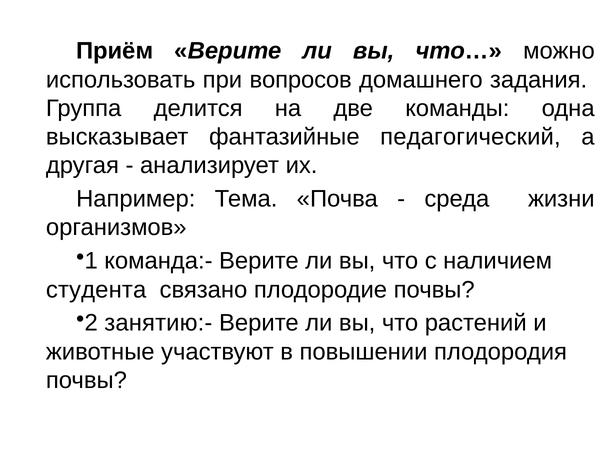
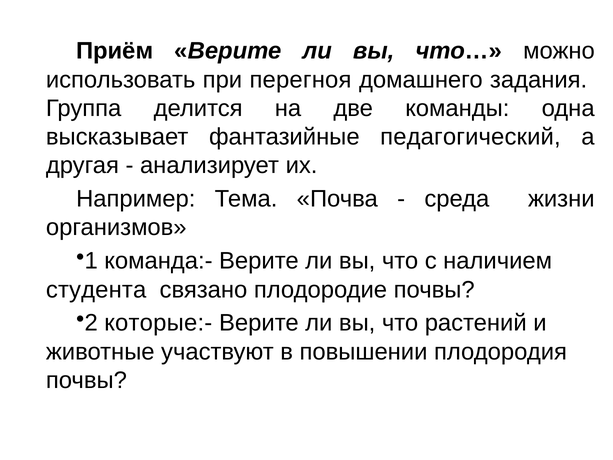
вопросов: вопросов -> перегноя (300, 80)
занятию:-: занятию:- -> которые:- (158, 323)
